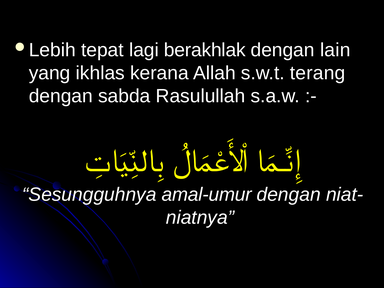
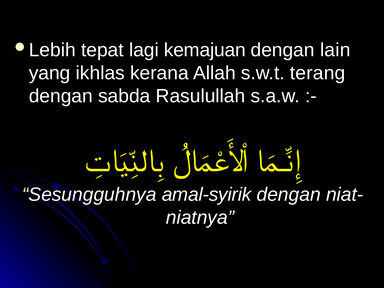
berakhlak: berakhlak -> kemajuan (205, 50)
amal-umur: amal-umur -> amal-syirik (207, 195)
